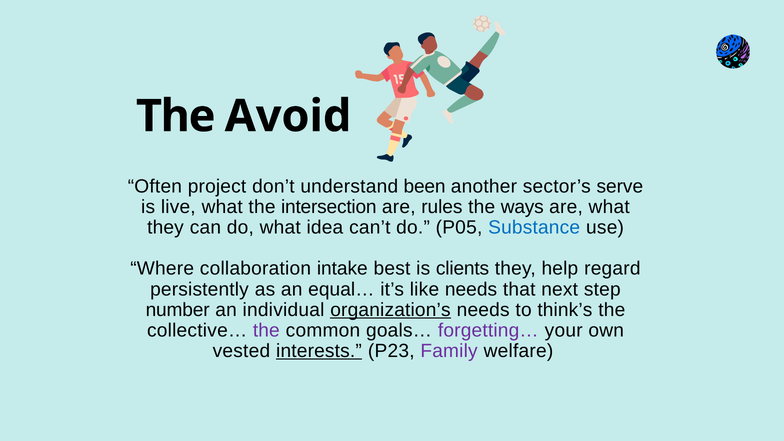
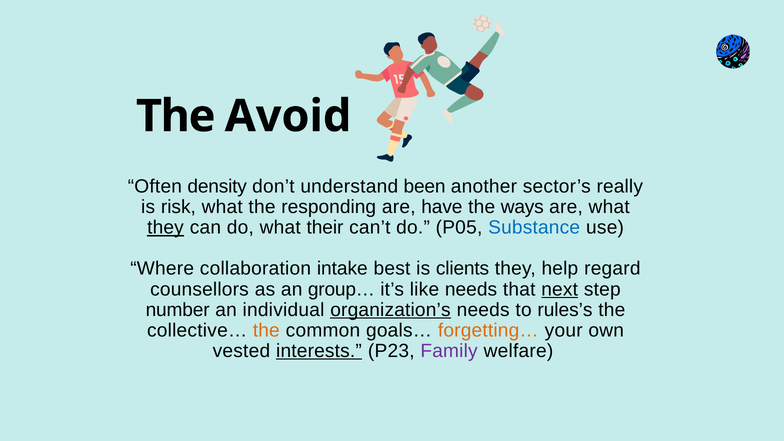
project: project -> density (217, 186)
serve: serve -> really (620, 186)
live: live -> risk (178, 207)
intersection: intersection -> responding (329, 207)
rules: rules -> have (442, 207)
they underline: none -> present (165, 228)
idea: idea -> their (325, 228)
persistently: persistently -> counsellors (199, 289)
equal…: equal… -> group… (341, 289)
next underline: none -> present (560, 289)
think’s: think’s -> rules’s (565, 310)
the colour: purple -> orange (266, 330)
forgetting… colour: purple -> orange (488, 330)
